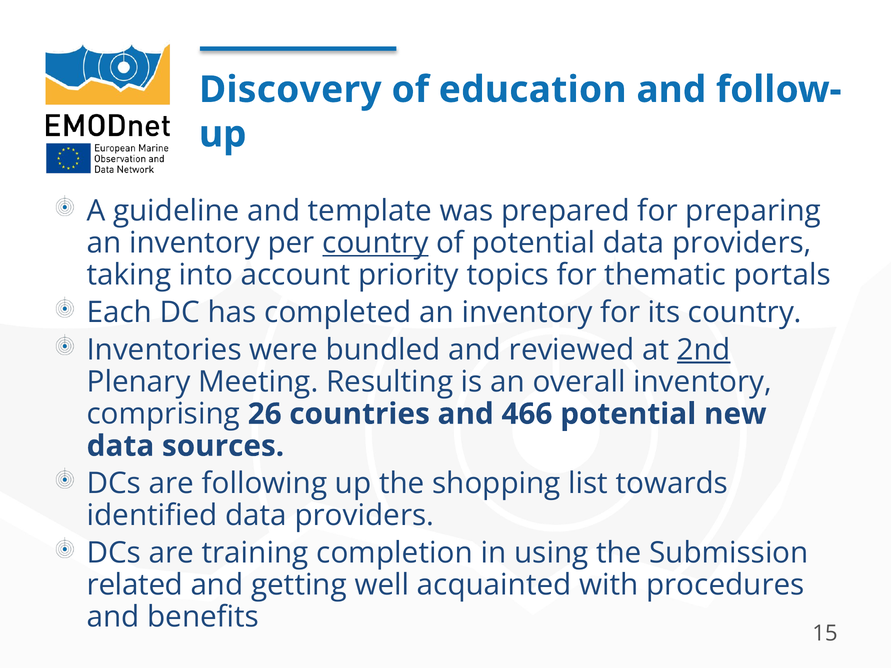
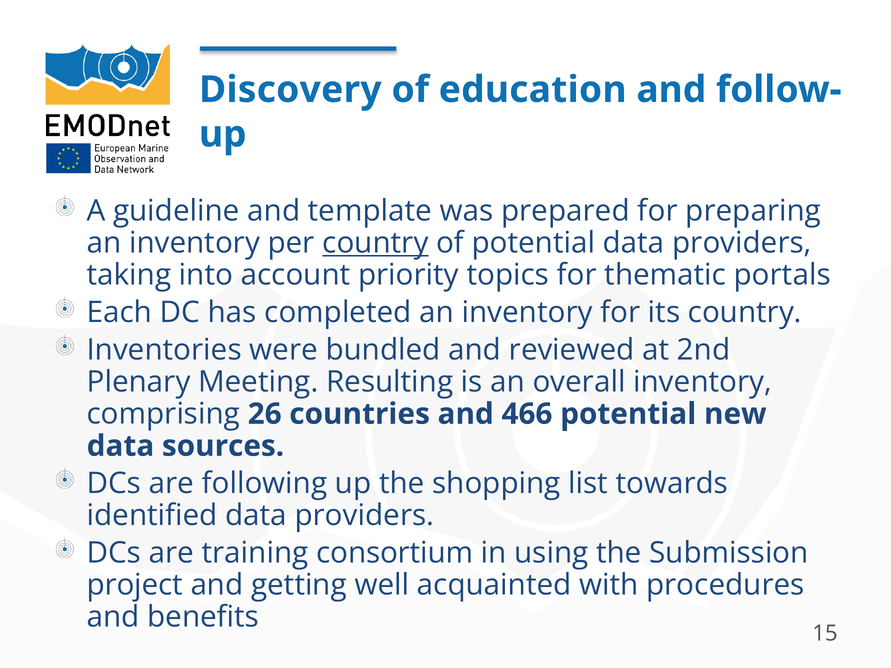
2nd underline: present -> none (704, 350)
completion: completion -> consortium (395, 553)
related: related -> project (135, 585)
